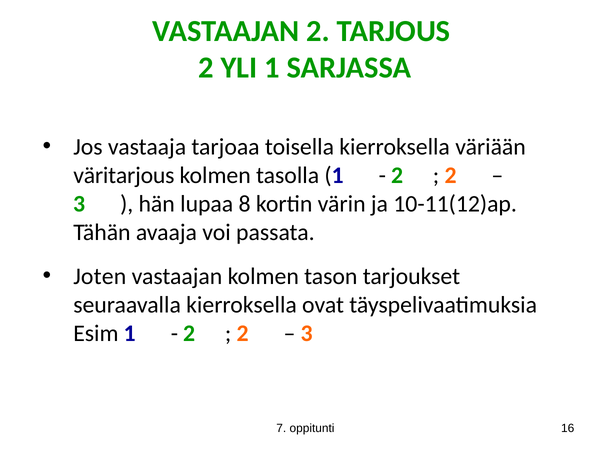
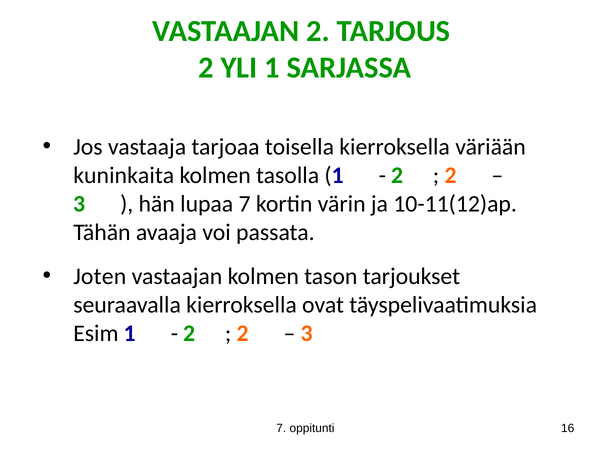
väritarjous: väritarjous -> kuninkaita (124, 176)
lupaa 8: 8 -> 7 (245, 204)
